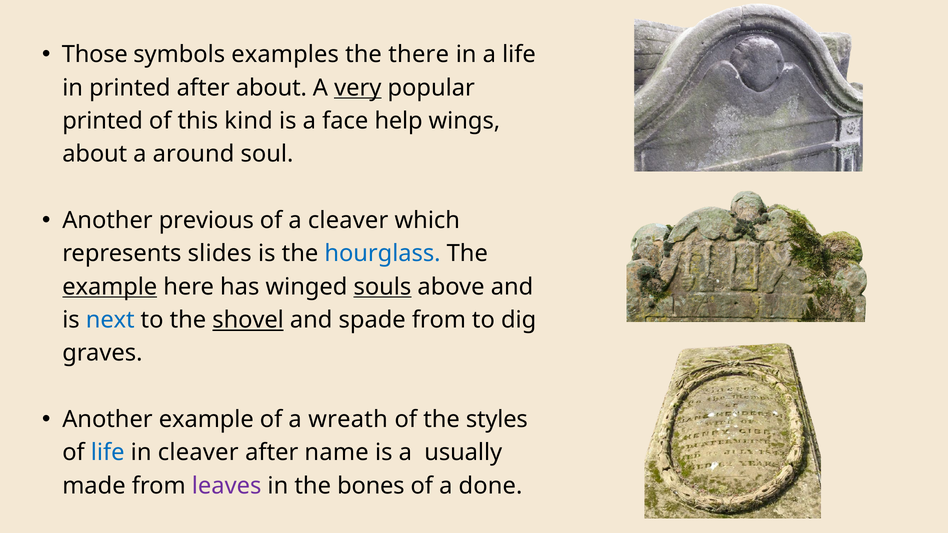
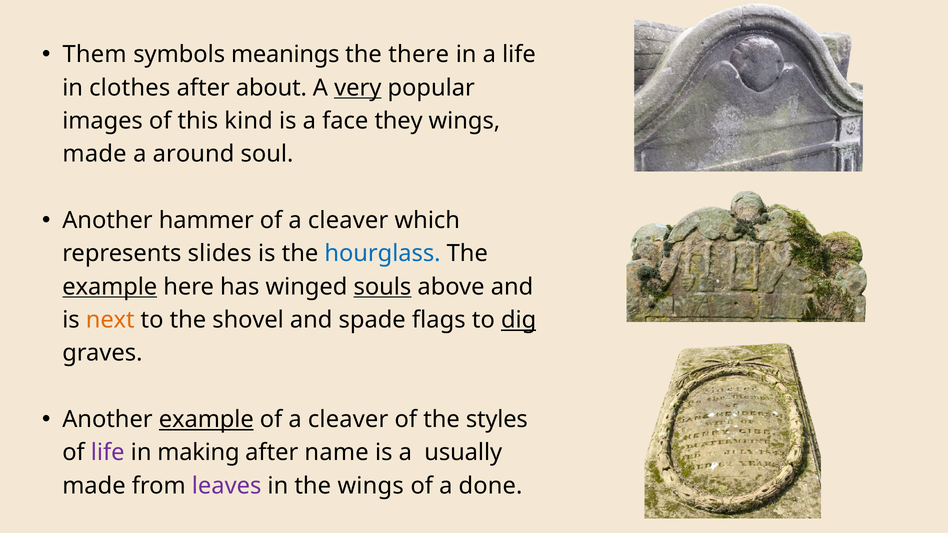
Those: Those -> Them (95, 55)
examples: examples -> meanings (285, 55)
in printed: printed -> clothes (130, 88)
printed: printed -> images (103, 121)
help: help -> they (399, 121)
about: about -> made (95, 154)
previous: previous -> hammer (206, 221)
next colour: blue -> orange (110, 320)
shovel underline: present -> none (248, 320)
spade from: from -> flags (439, 320)
dig underline: none -> present (519, 320)
example underline: none -> present (206, 420)
wreath: wreath -> cleaver (348, 420)
life colour: blue -> purple (108, 453)
in cleaver: cleaver -> making (198, 453)
the bones: bones -> wings (371, 486)
